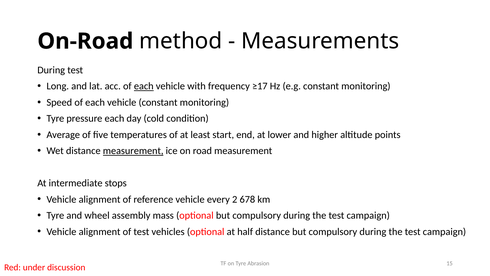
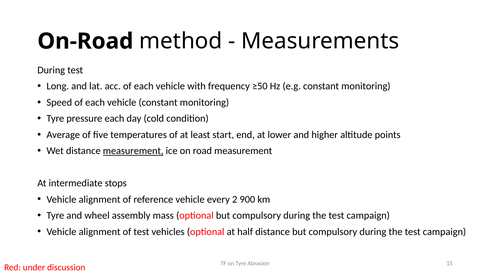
each underline: present -> none (144, 86)
≥17: ≥17 -> ≥50 (260, 86)
678: 678 -> 900 (247, 199)
